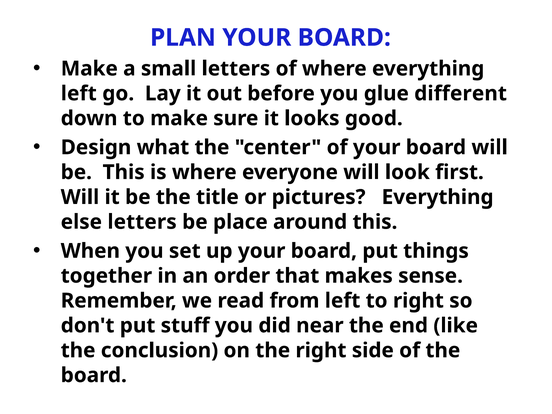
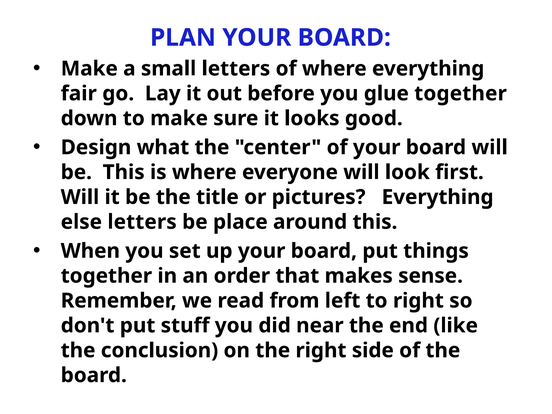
left: left -> fair (79, 94)
glue different: different -> together (461, 94)
